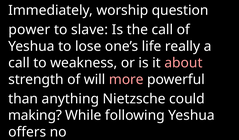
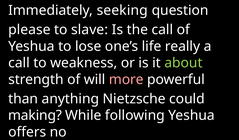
worship: worship -> seeking (122, 10)
power: power -> please (29, 30)
about colour: pink -> light green (183, 63)
